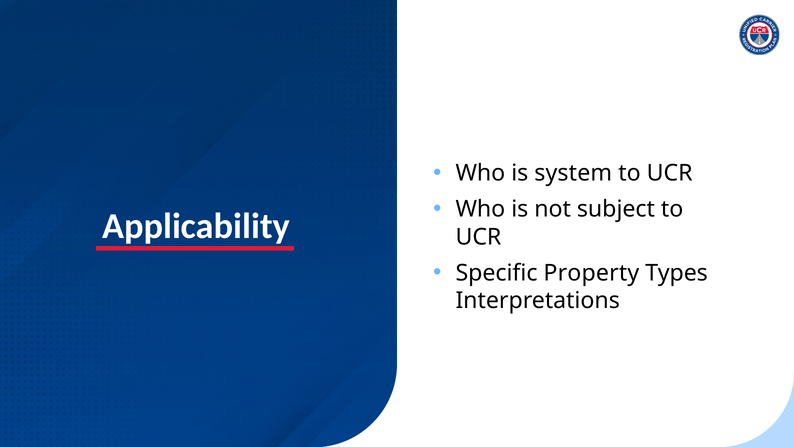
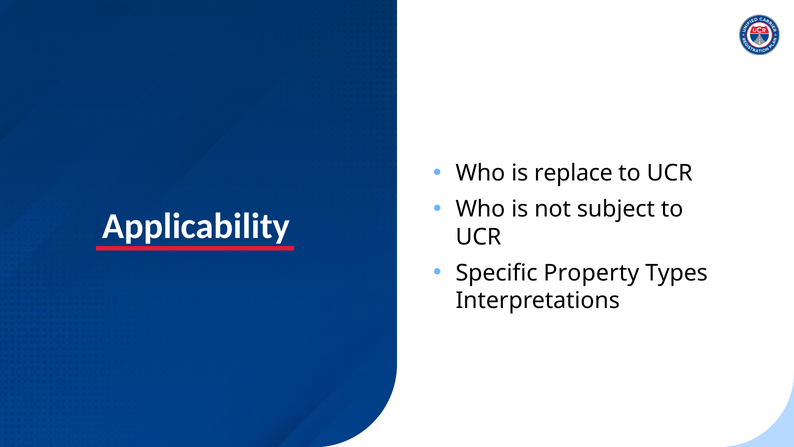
system: system -> replace (573, 173)
